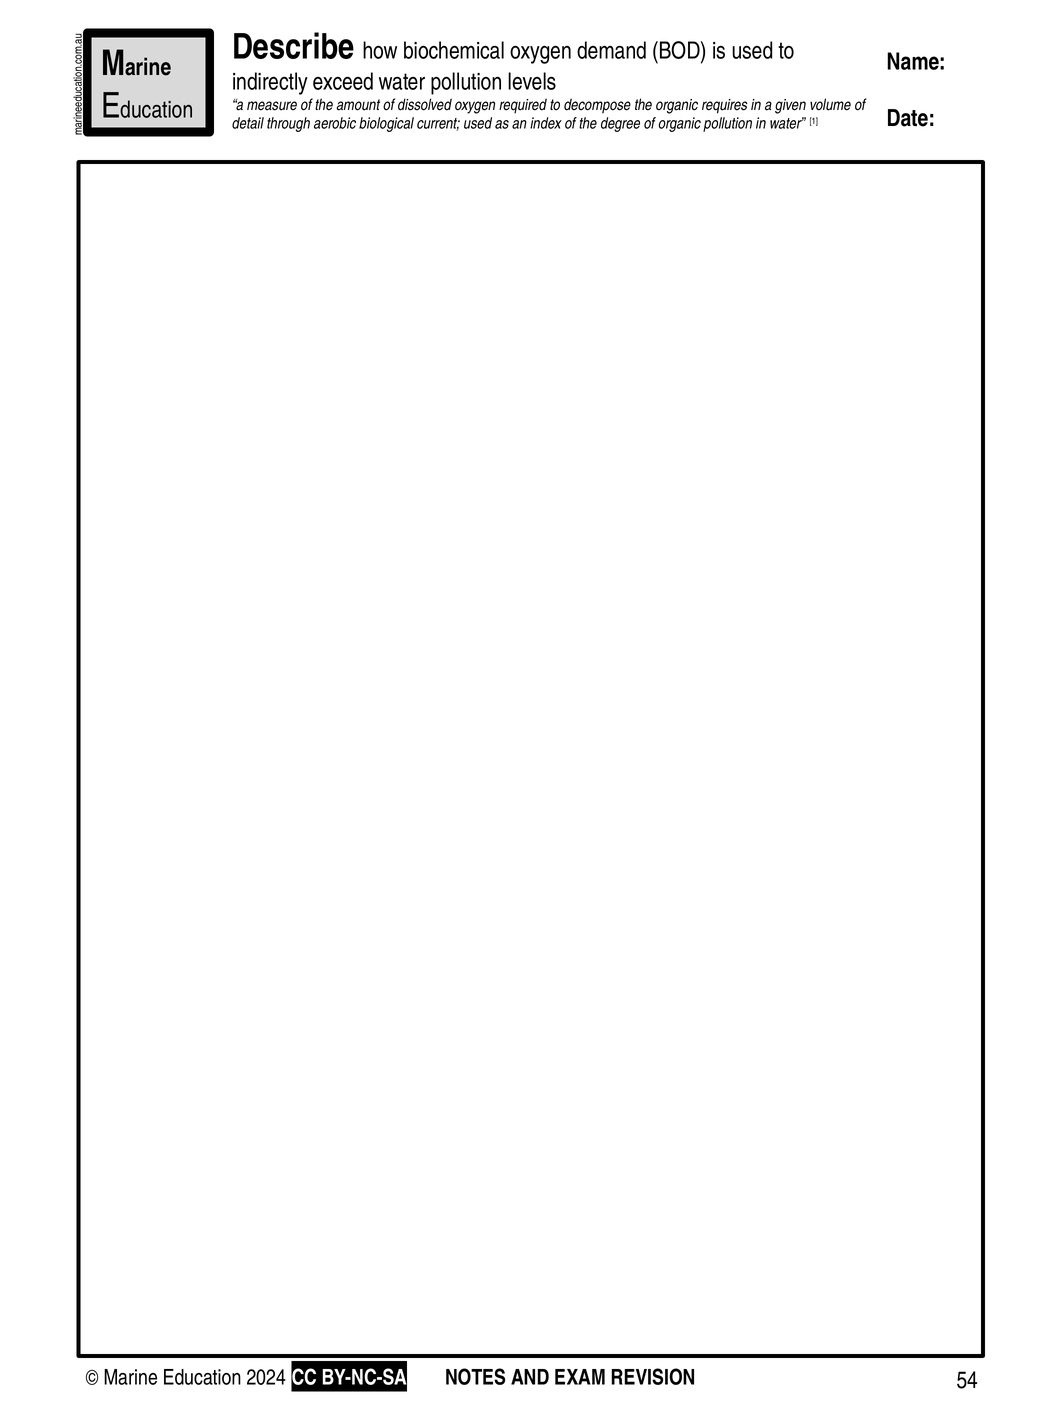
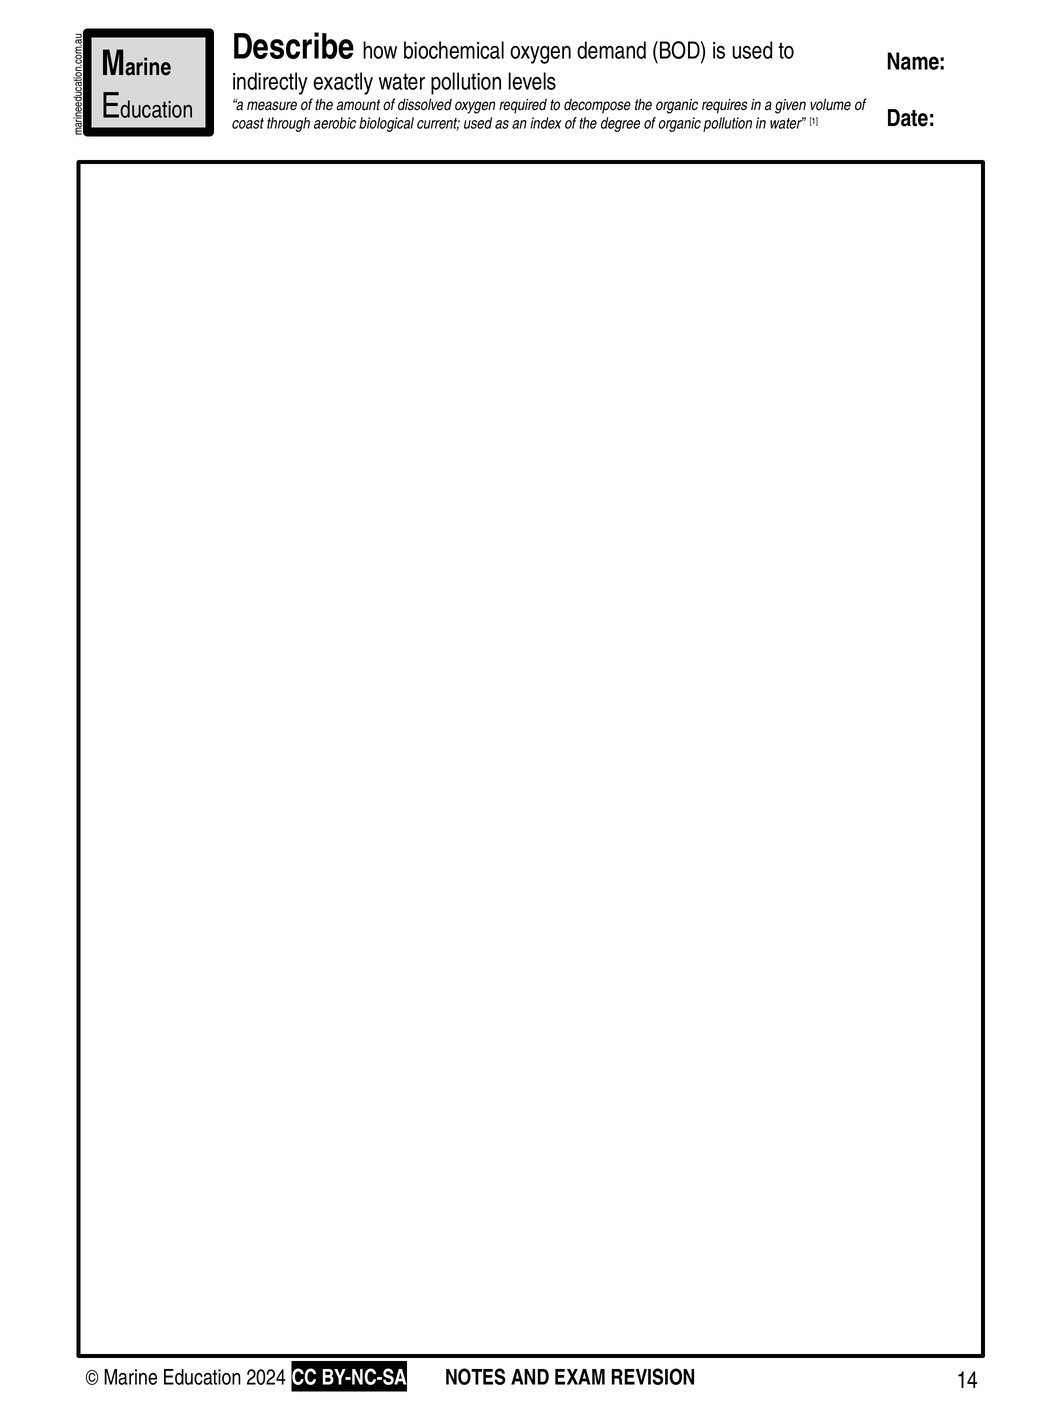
exceed: exceed -> exactly (343, 82)
detail: detail -> coast (248, 124)
54: 54 -> 14 (967, 1380)
